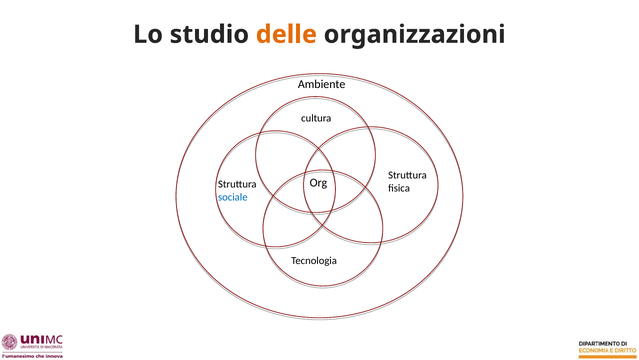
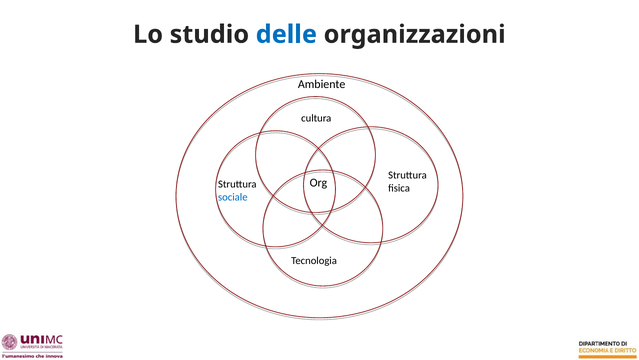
delle colour: orange -> blue (286, 34)
